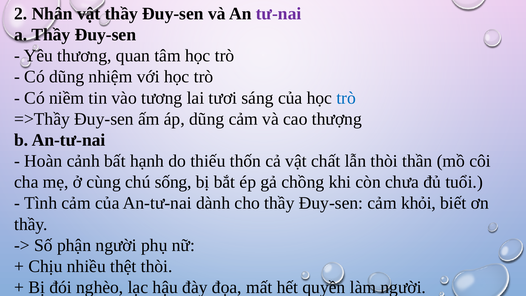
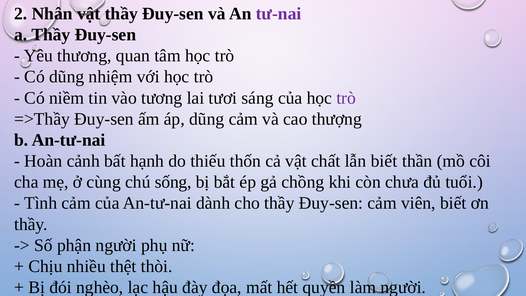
trò colour: blue -> purple (346, 98)
lẫn thòi: thòi -> biết (384, 161)
khỏi: khỏi -> viên (418, 203)
